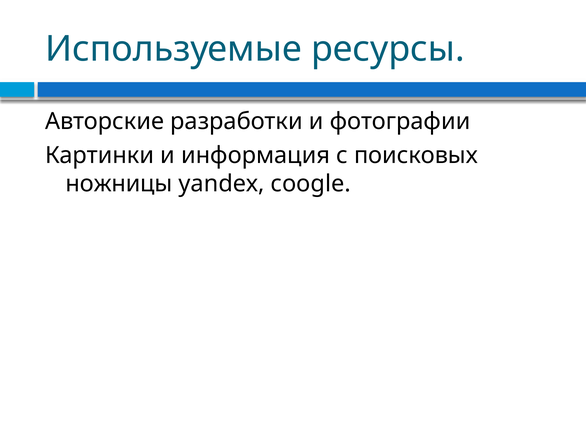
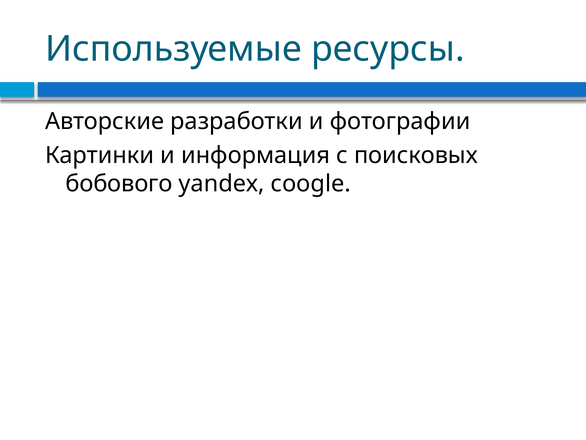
ножницы: ножницы -> бобового (119, 184)
